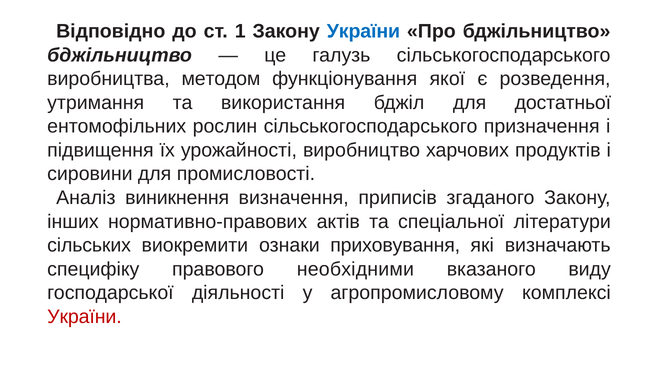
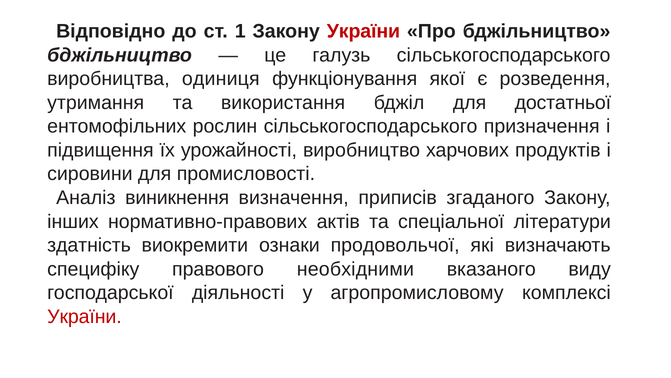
України colour: blue -> red (363, 31)
методом: методом -> одиниця (221, 79)
сільських: сільських -> здатність (89, 245)
приховування: приховування -> продовольчої (395, 245)
